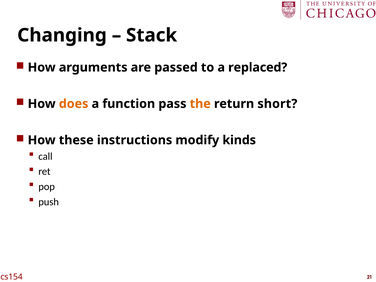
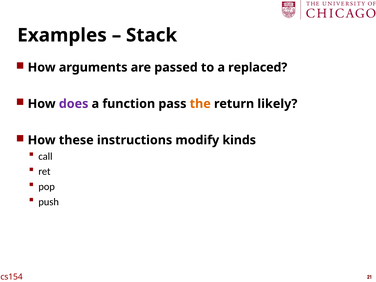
Changing: Changing -> Examples (62, 35)
does colour: orange -> purple (74, 104)
short: short -> likely (277, 104)
